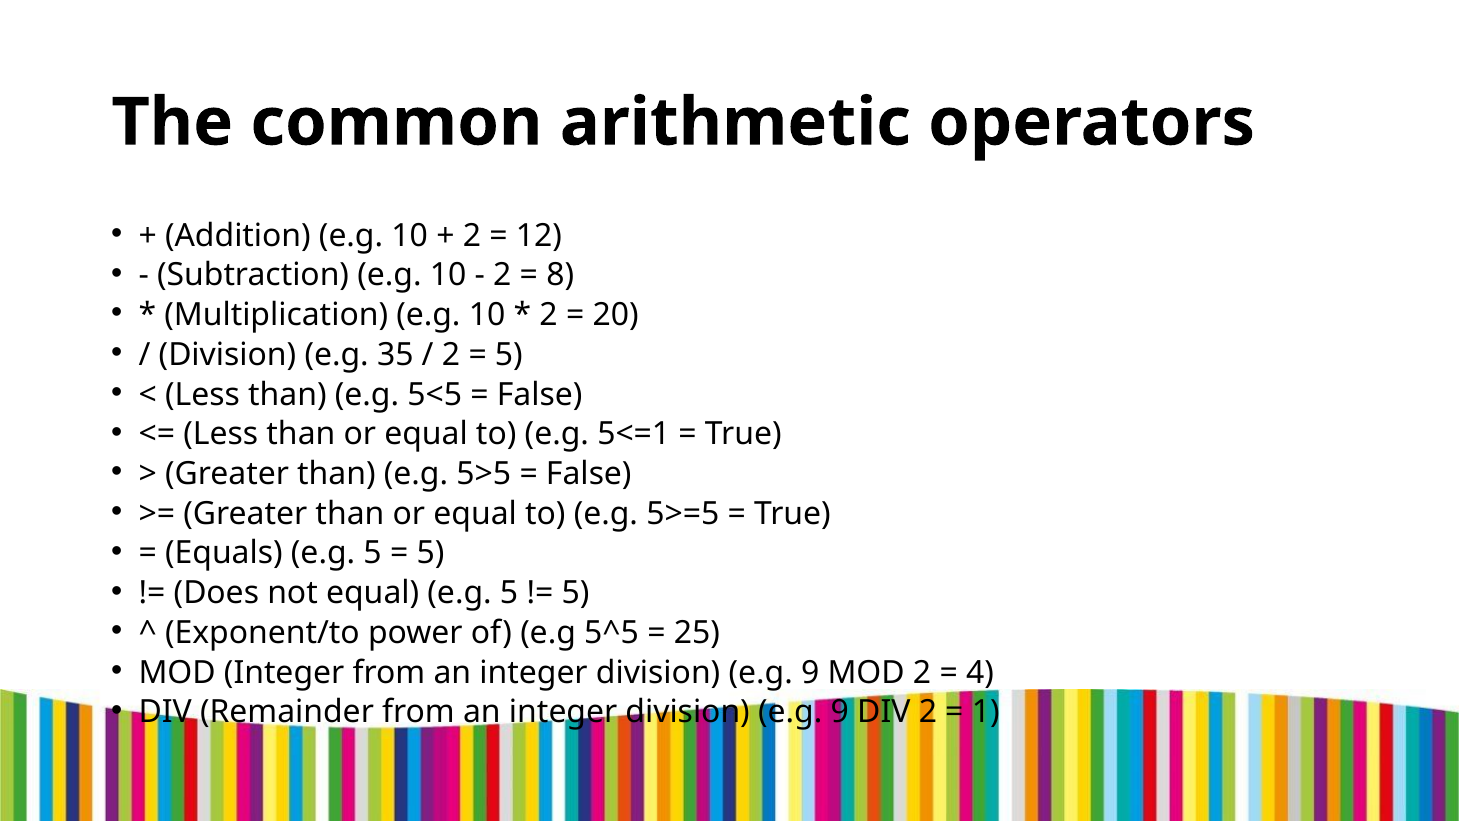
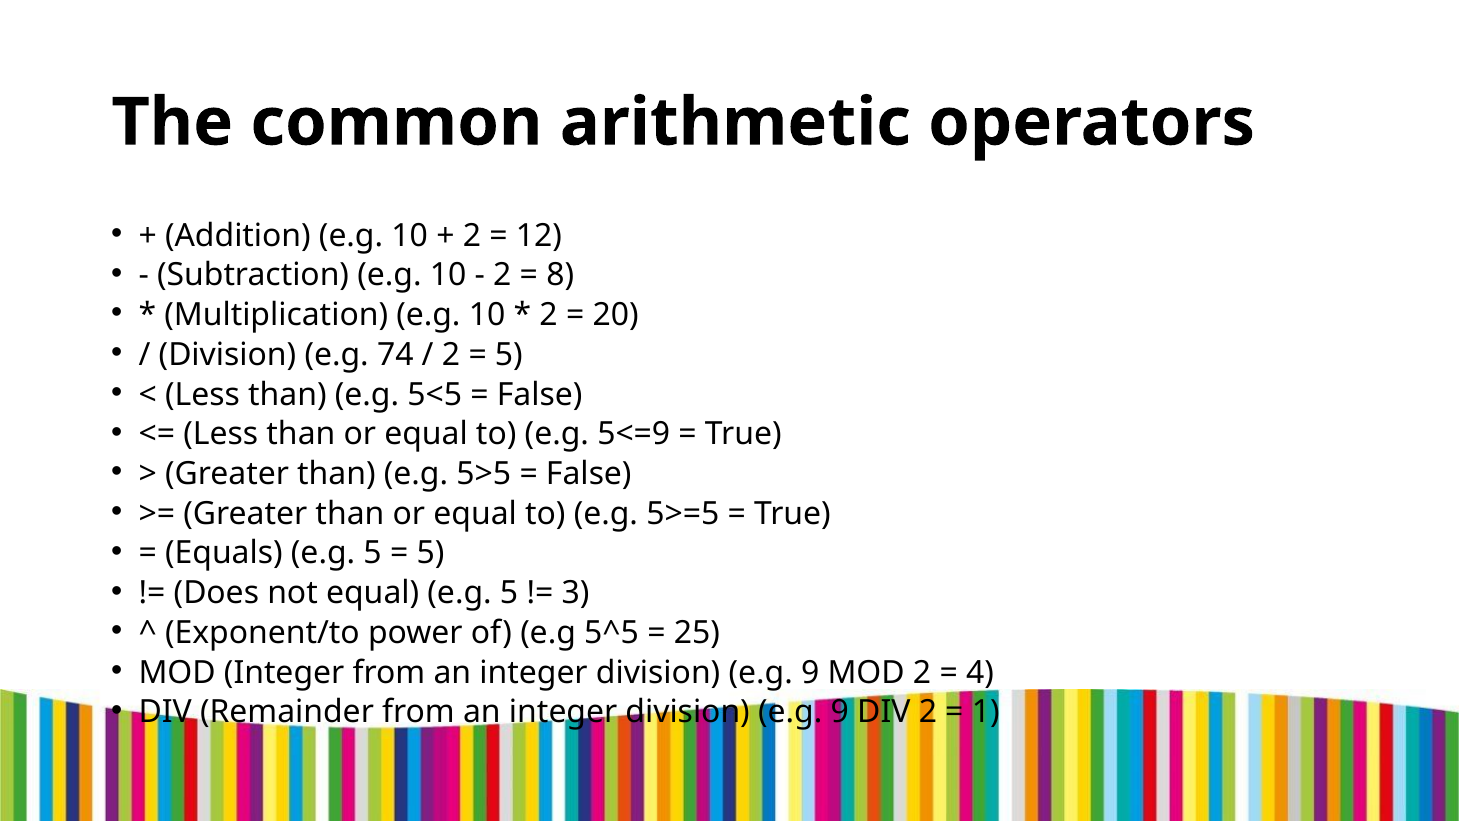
35: 35 -> 74 (395, 355)
5<=1: 5<=1 -> 5<=9 (634, 434)
5: 5 -> 3 (576, 593)
